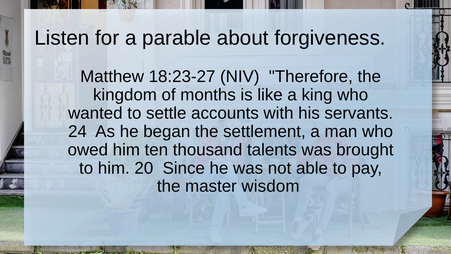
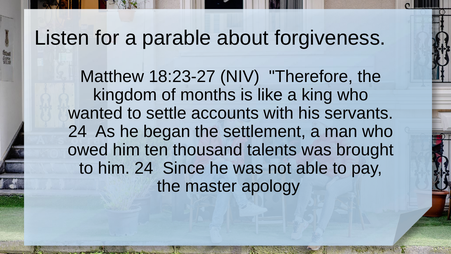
him 20: 20 -> 24 (144, 168)
wisdom: wisdom -> apology (271, 186)
